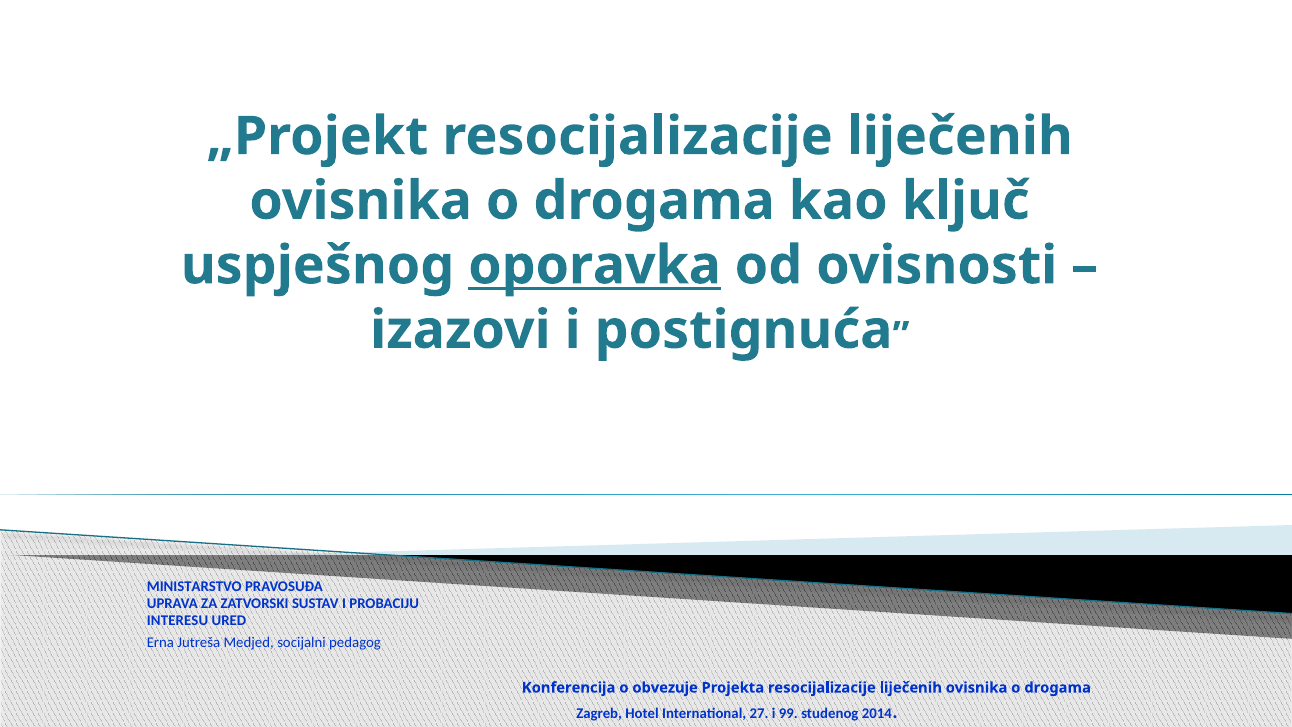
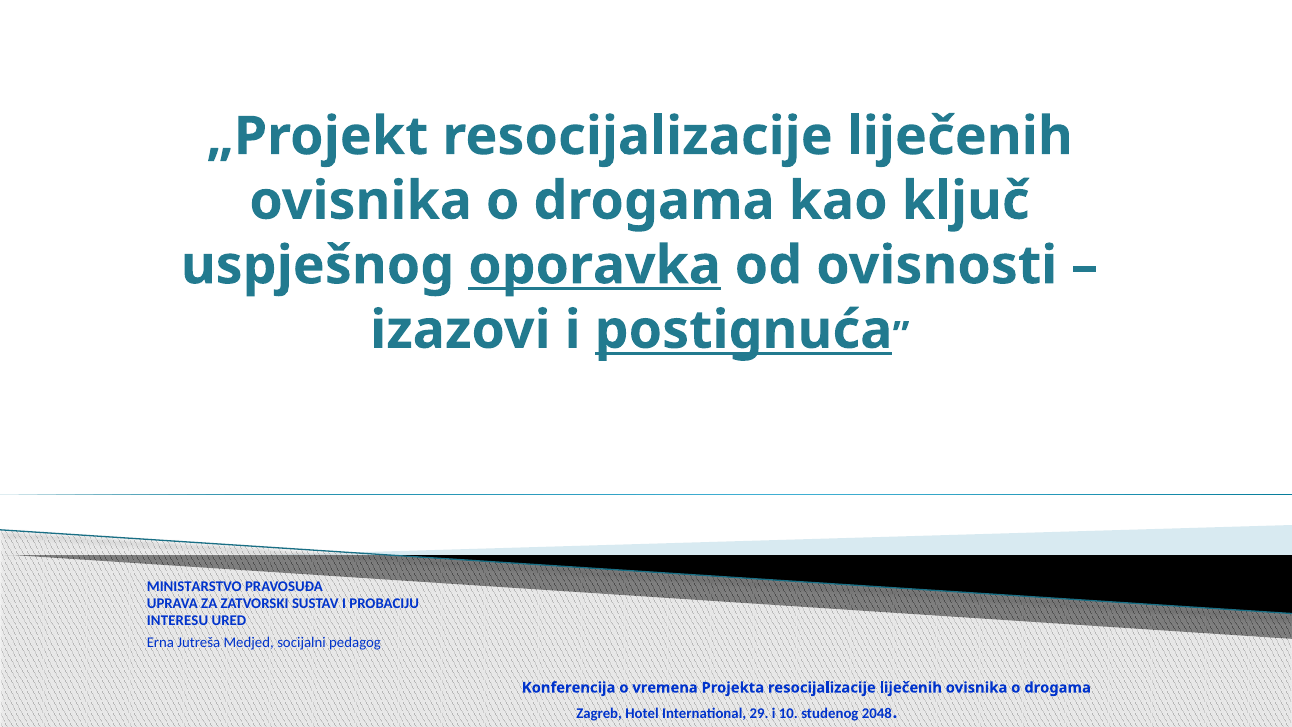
postignuća underline: none -> present (743, 330)
obvezuje: obvezuje -> vremena (665, 687)
27: 27 -> 29 (759, 714)
99: 99 -> 10 (788, 714)
2014: 2014 -> 2048 (877, 714)
